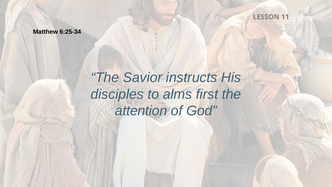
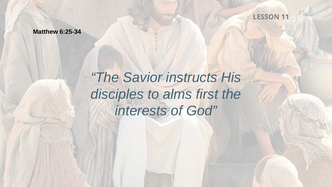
attention: attention -> interests (141, 111)
